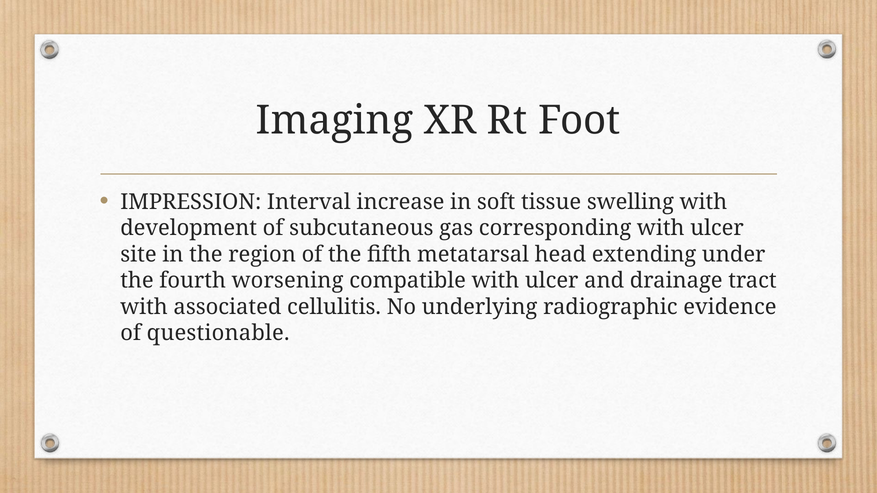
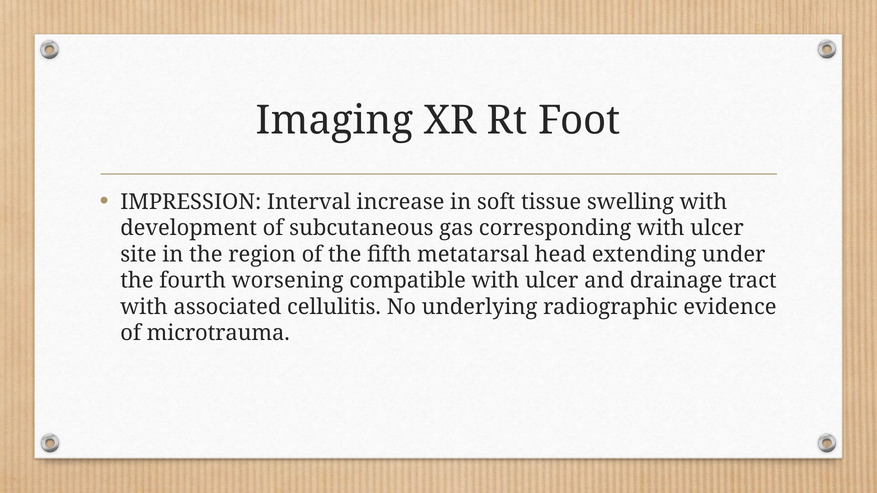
questionable: questionable -> microtrauma (218, 333)
